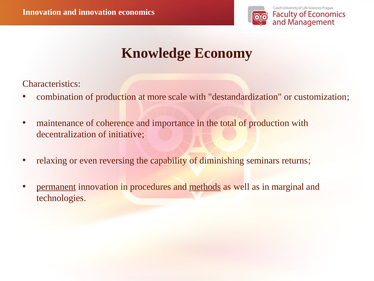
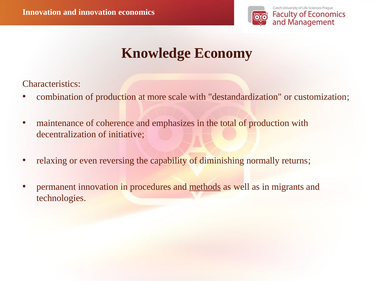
importance: importance -> emphasizes (173, 123)
seminars: seminars -> normally (263, 160)
permanent underline: present -> none (56, 186)
marginal: marginal -> migrants (288, 186)
